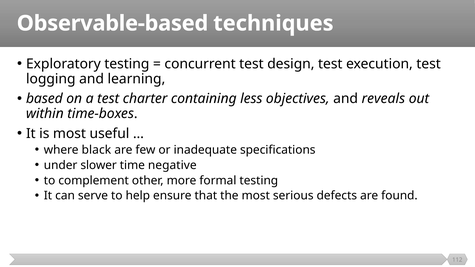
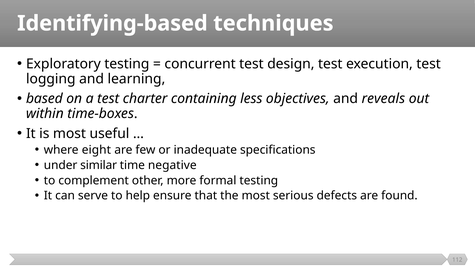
Observable-based: Observable-based -> Identifying-based (112, 23)
black: black -> eight (96, 150)
slower: slower -> similar (99, 165)
